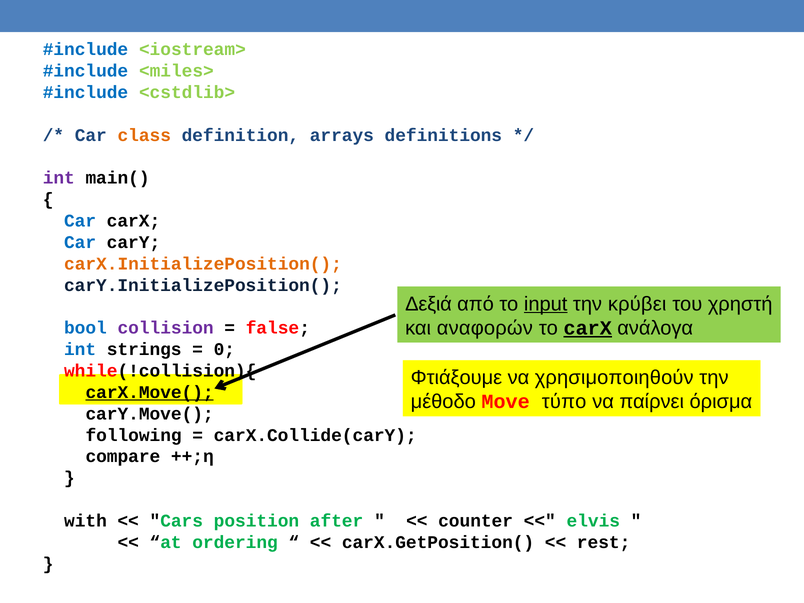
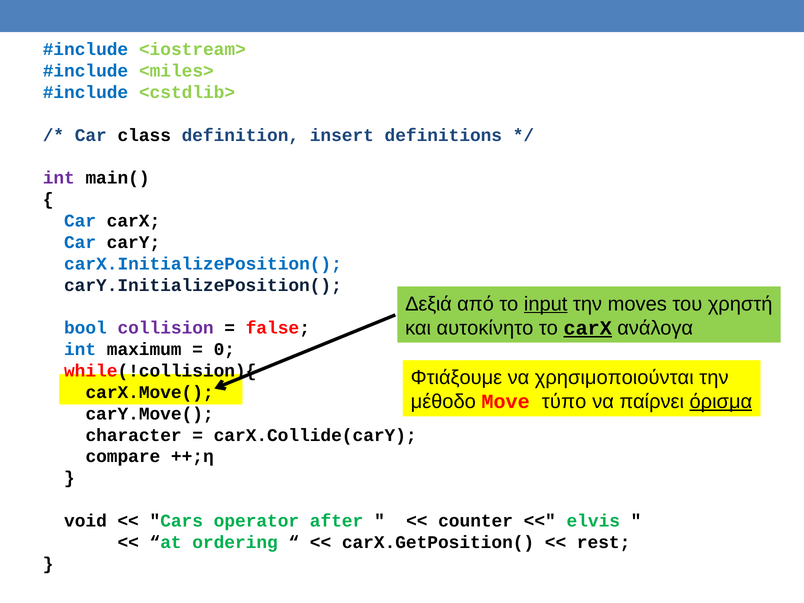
class colour: orange -> black (144, 135)
arrays: arrays -> insert (342, 135)
carX.InitializePosition( colour: orange -> blue (203, 264)
κρύβει: κρύβει -> moves (637, 304)
αναφορών: αναφορών -> αυτοκίνητο (485, 328)
strings: strings -> maximum (144, 349)
χρησιμοποιηθούν: χρησιμοποιηθούν -> χρησιμοποιούνται (614, 378)
carX.Move( underline: present -> none (150, 392)
όρισμα underline: none -> present (721, 402)
following: following -> character (134, 435)
with: with -> void (85, 521)
position: position -> operator (256, 521)
